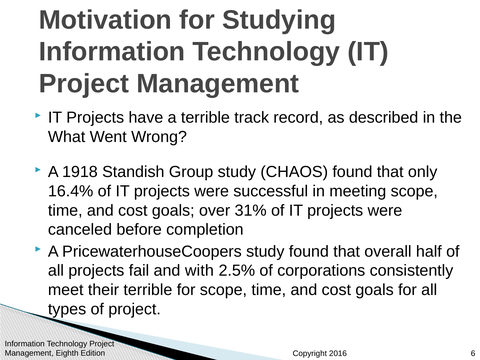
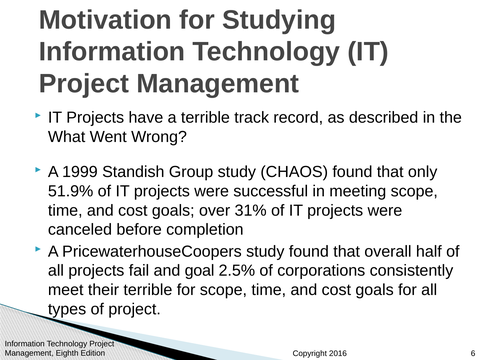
1918: 1918 -> 1999 (80, 172)
16.4%: 16.4% -> 51.9% (71, 191)
with: with -> goal (200, 271)
